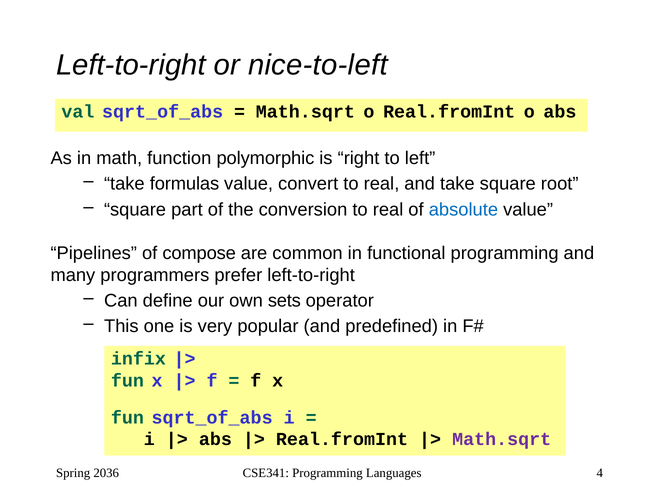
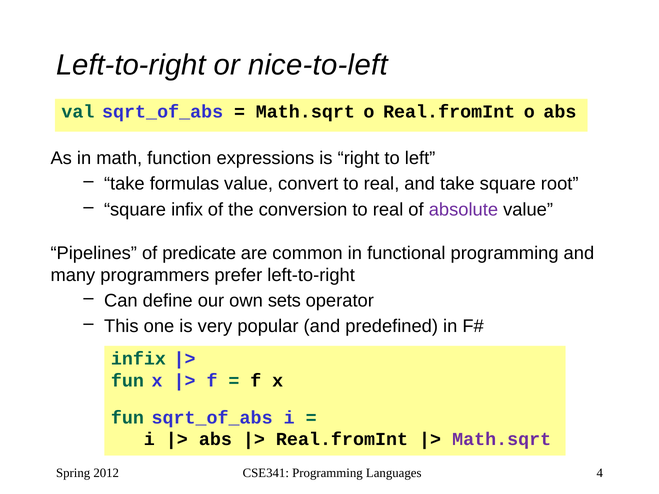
polymorphic: polymorphic -> expressions (265, 158)
square part: part -> infix (187, 210)
absolute colour: blue -> purple (463, 210)
compose: compose -> predicate (199, 253)
2036: 2036 -> 2012 (106, 473)
